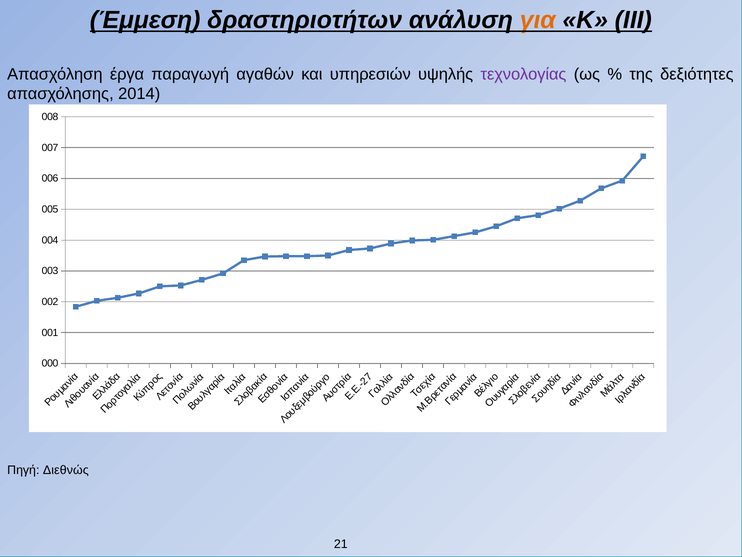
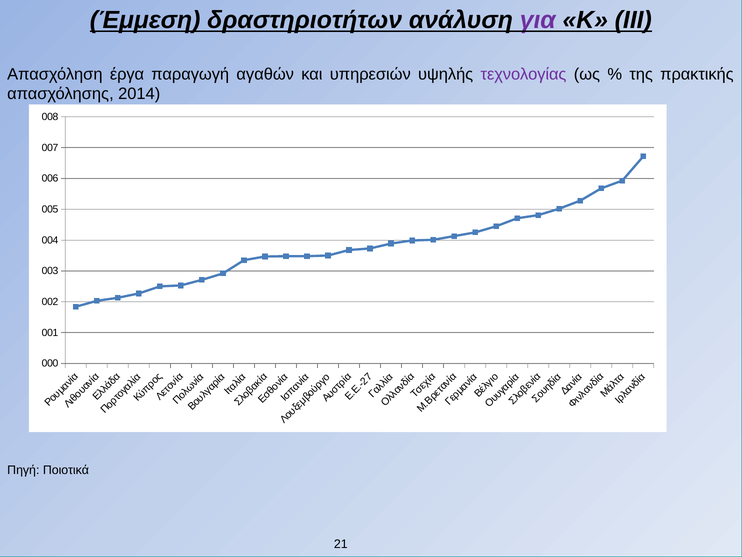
για colour: orange -> purple (538, 20)
δεξιότητες: δεξιότητες -> πρακτικής (697, 74)
Διεθνώς: Διεθνώς -> Ποιοτικά (66, 470)
